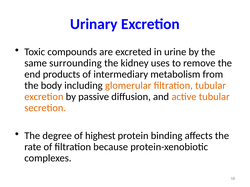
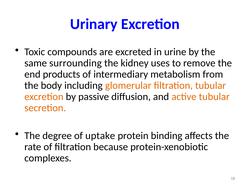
highest: highest -> uptake (100, 136)
